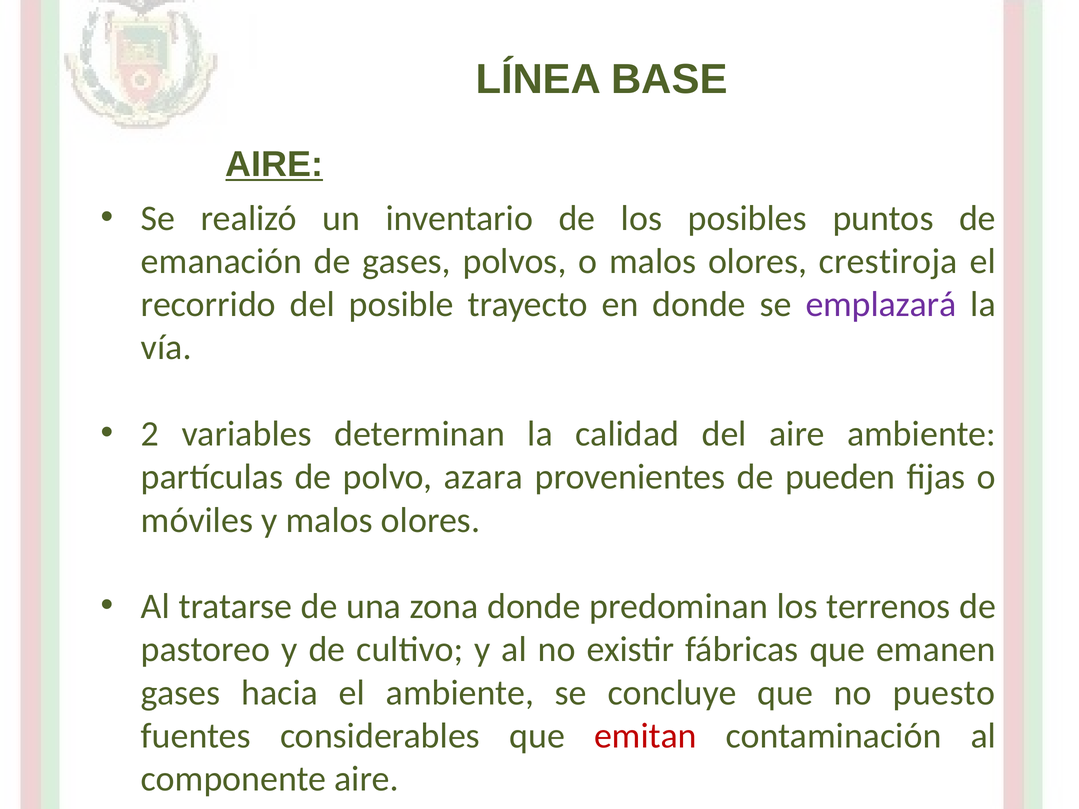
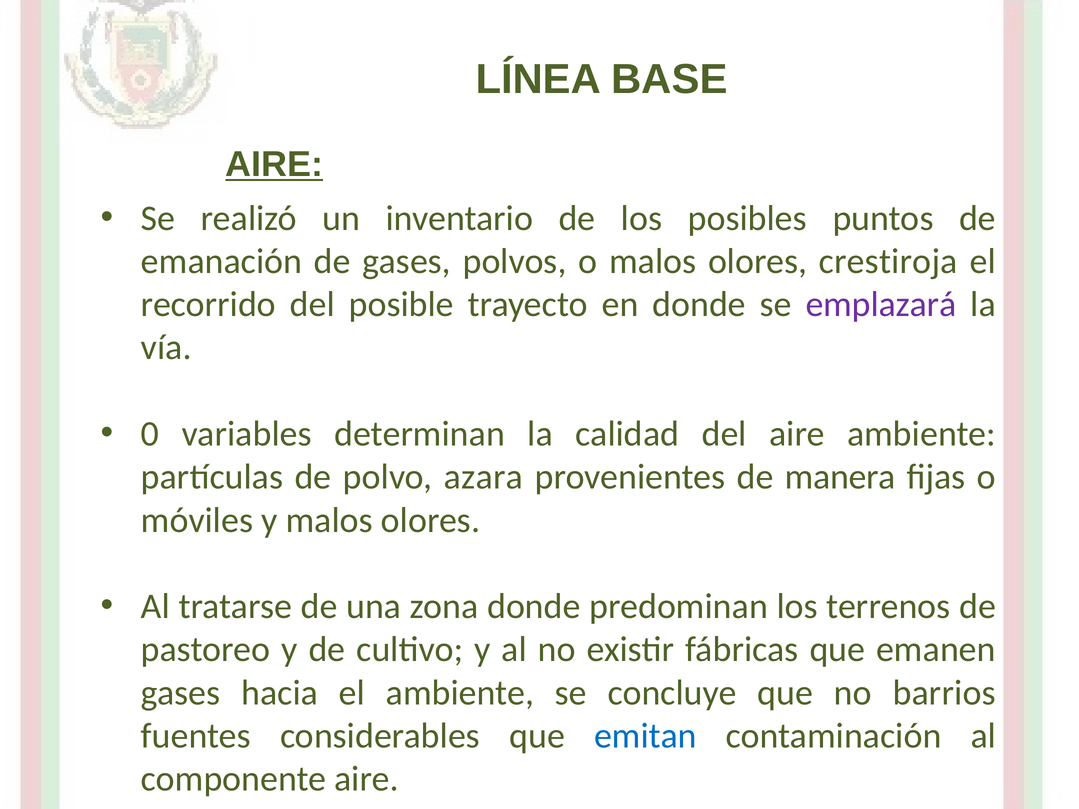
2: 2 -> 0 (150, 434)
pueden: pueden -> manera (840, 477)
puesto: puesto -> barrios (944, 693)
emitan colour: red -> blue (645, 736)
